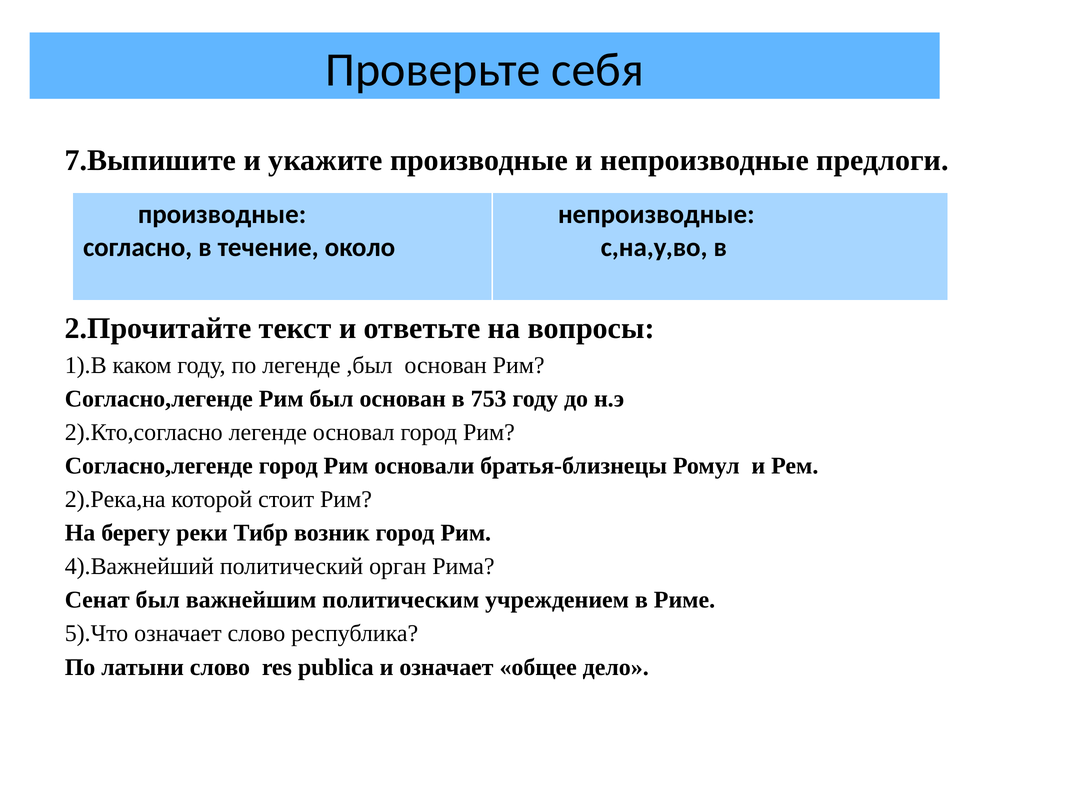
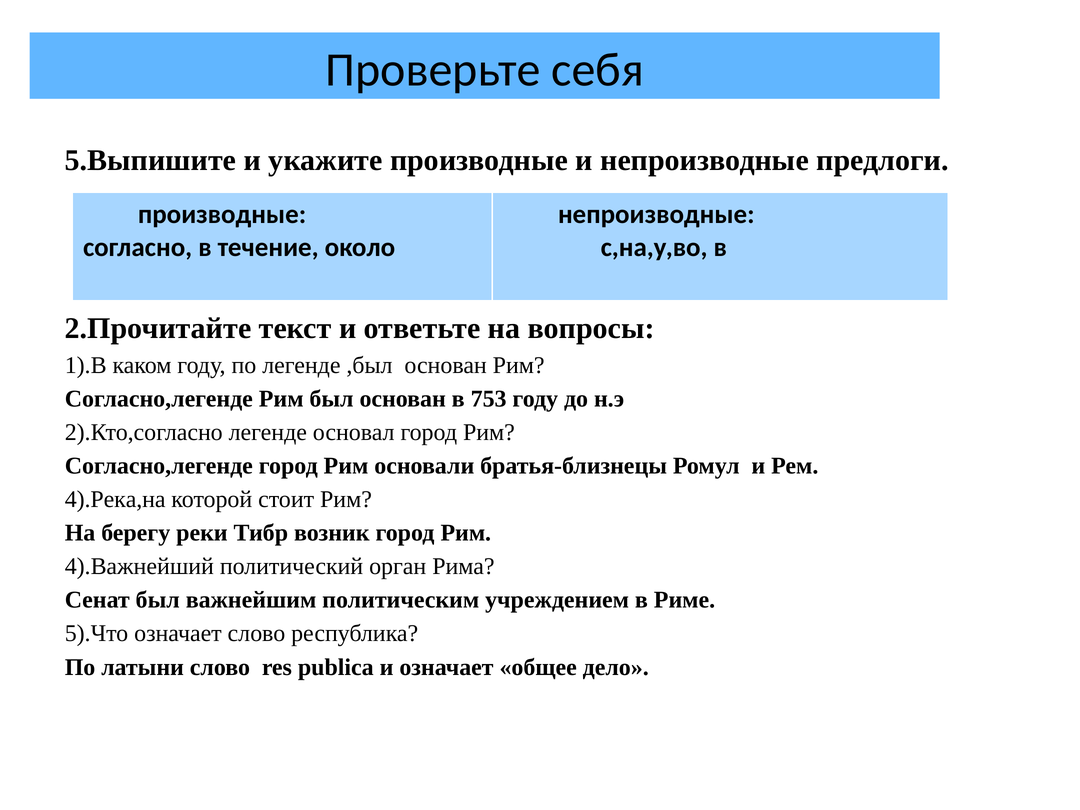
7.Выпишите: 7.Выпишите -> 5.Выпишите (150, 160)
2).Река,на: 2).Река,на -> 4).Река,на (115, 499)
